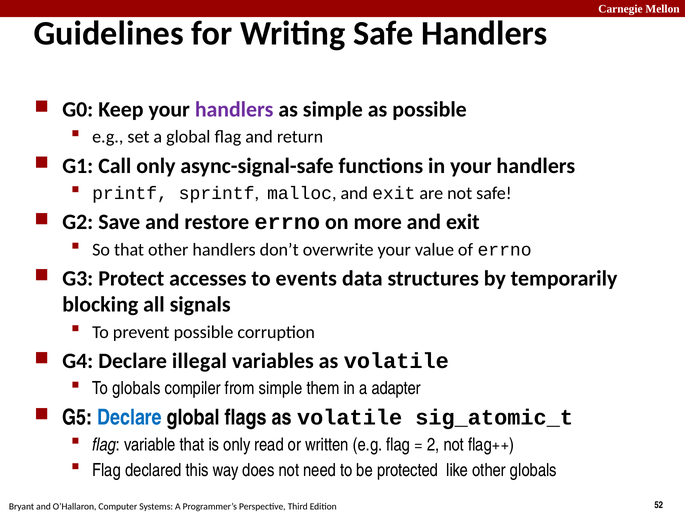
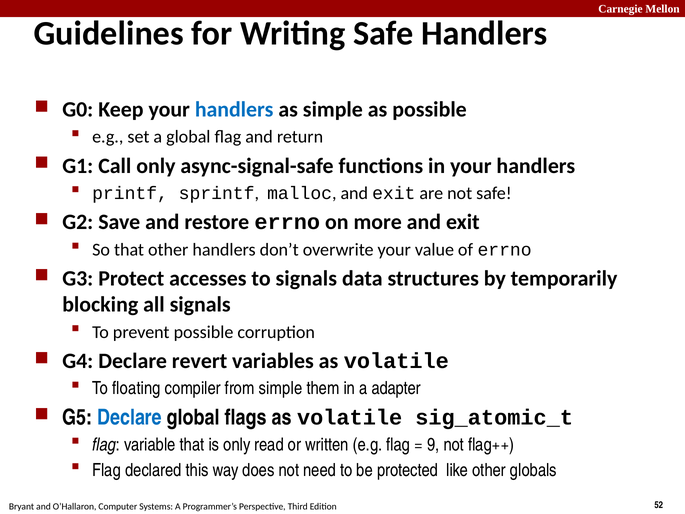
handlers colour: purple -> blue (234, 109)
to events: events -> signals (306, 278)
illegal: illegal -> revert (200, 361)
To globals: globals -> floating (136, 388)
2: 2 -> 9 (433, 445)
